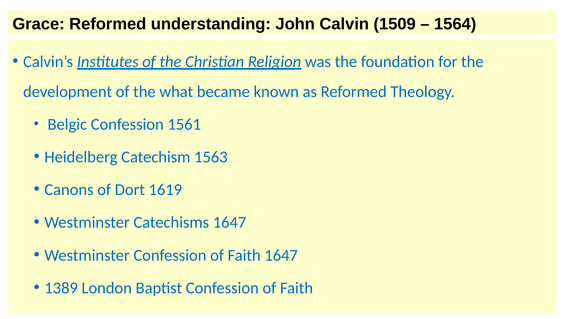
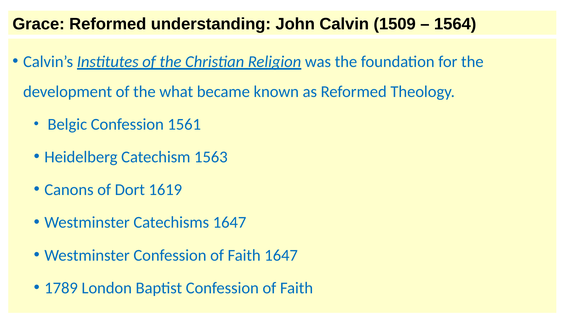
1389: 1389 -> 1789 (61, 288)
